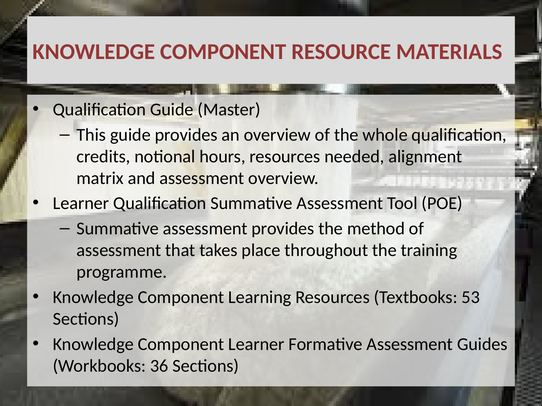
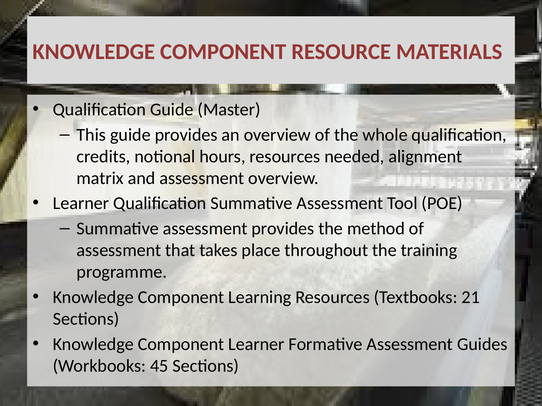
53: 53 -> 21 (471, 298)
36: 36 -> 45 (159, 366)
